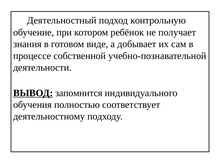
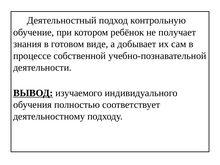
запомнится: запомнится -> изучаемого (79, 93)
